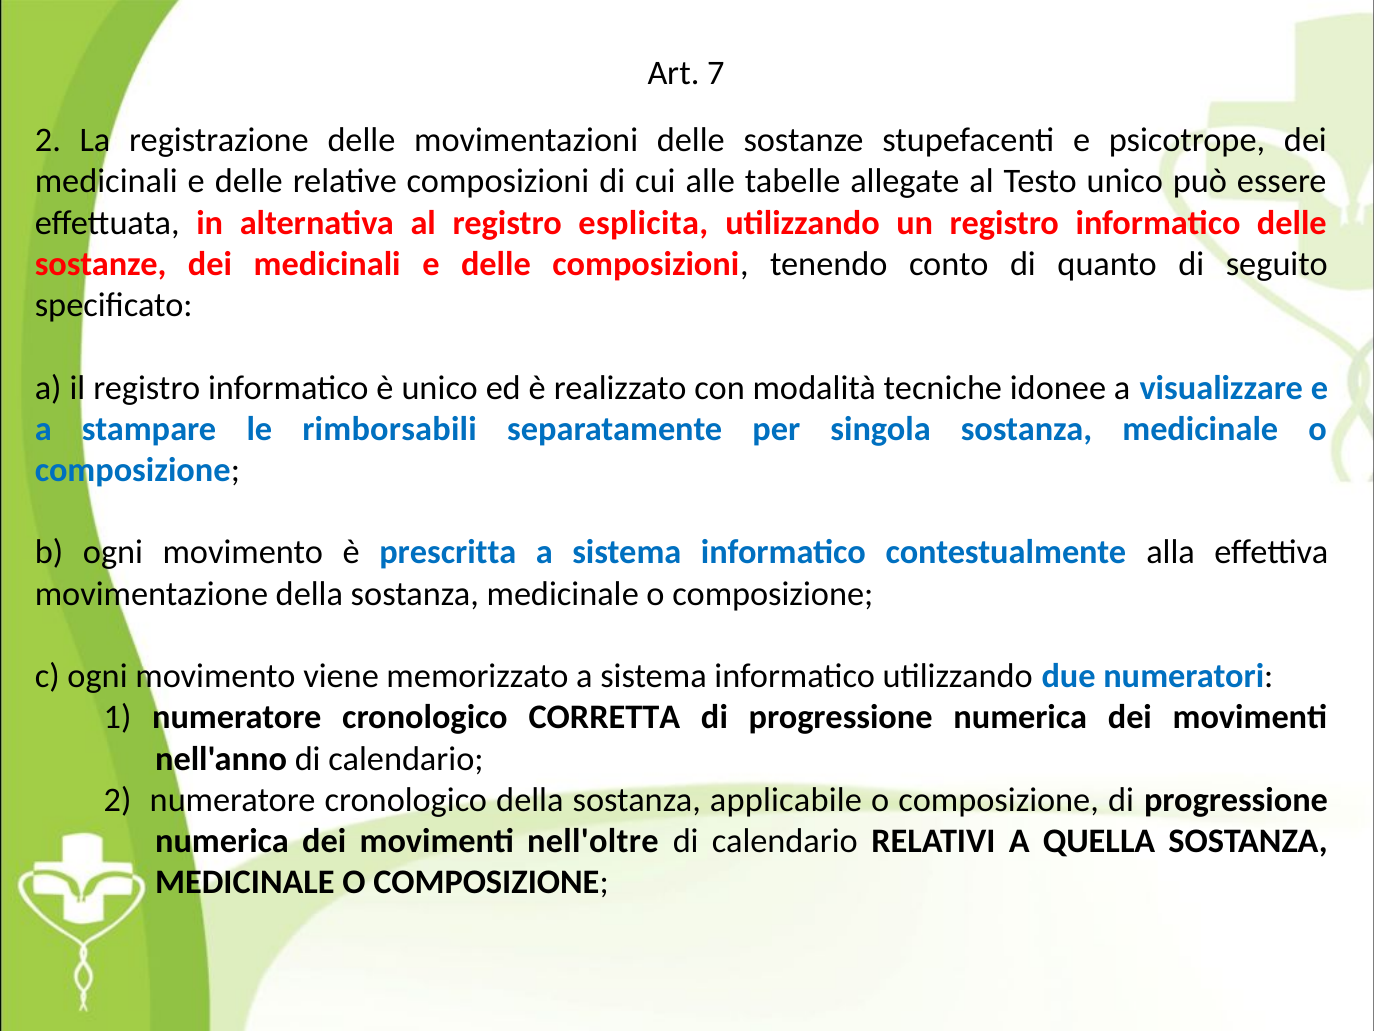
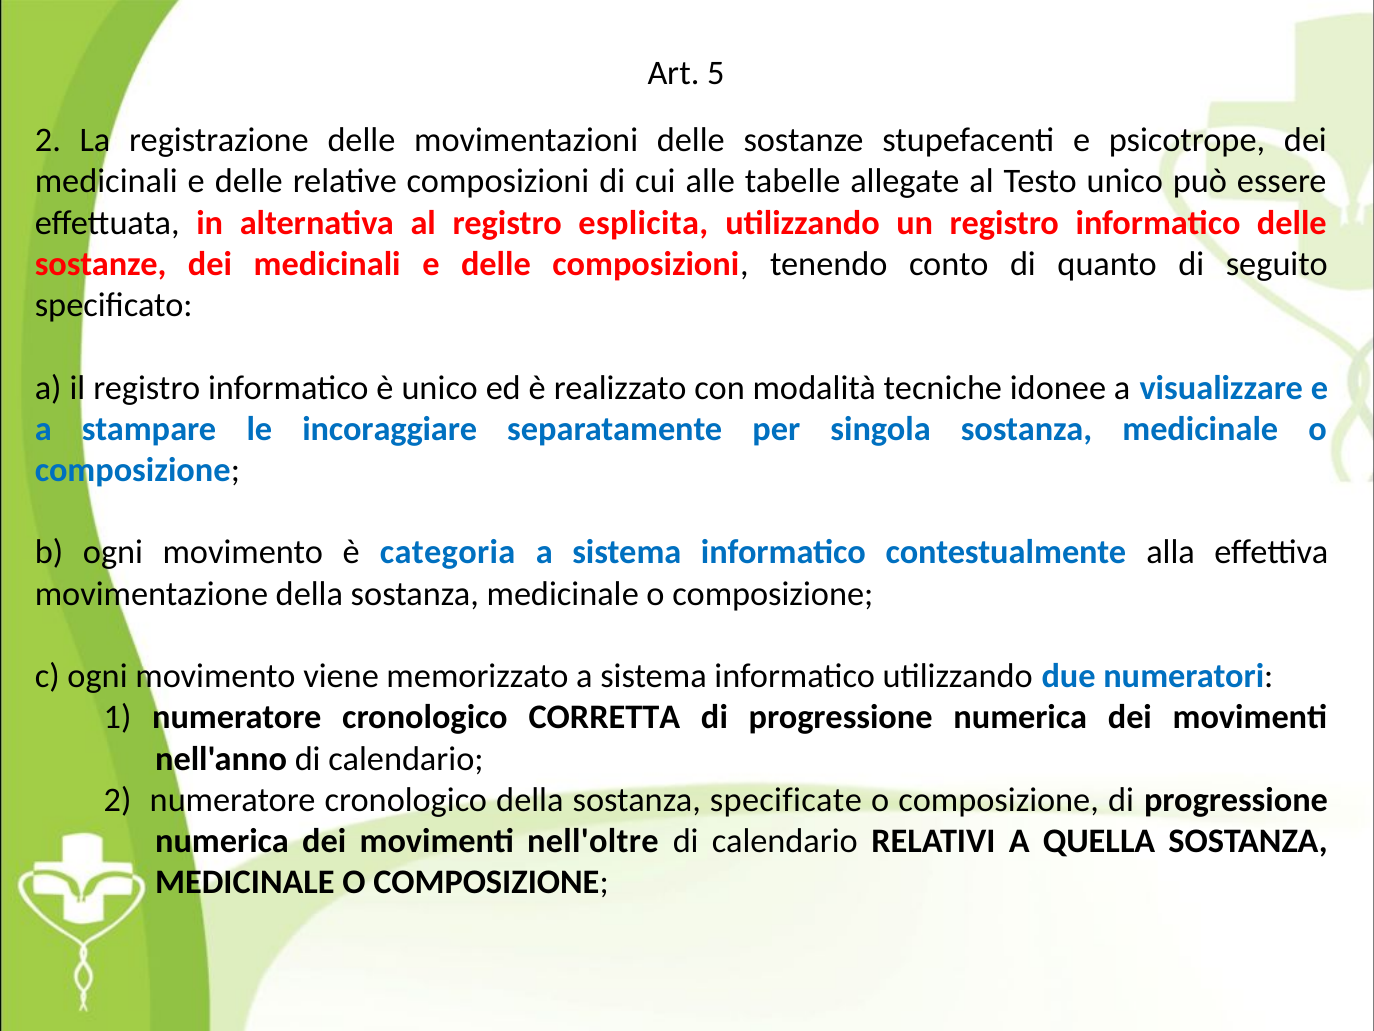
7: 7 -> 5 (716, 73)
rimborsabili: rimborsabili -> incoraggiare (390, 429)
prescritta: prescritta -> categoria (448, 552)
applicabile: applicabile -> specificate (786, 800)
